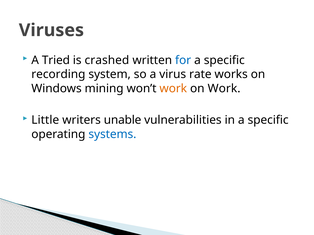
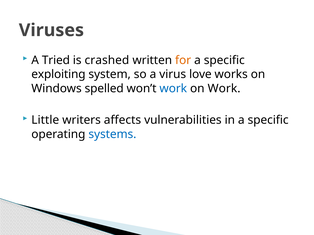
for colour: blue -> orange (183, 60)
recording: recording -> exploiting (58, 74)
rate: rate -> love (200, 74)
mining: mining -> spelled (104, 89)
work colour: orange -> blue (173, 89)
unable: unable -> affects (122, 120)
